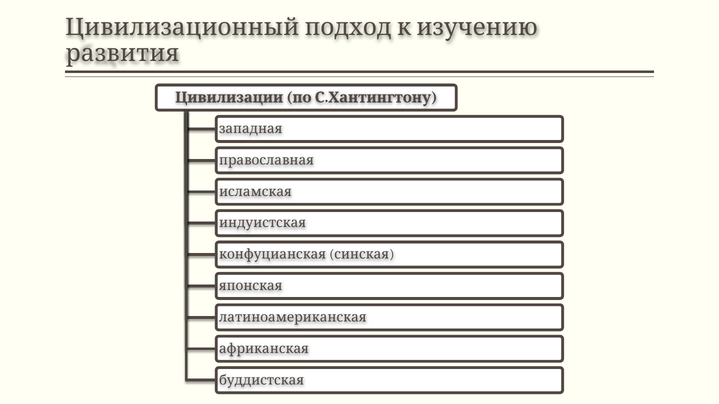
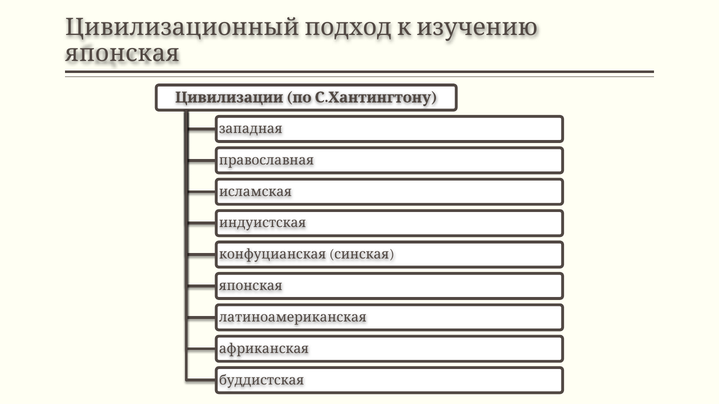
развития: развития -> японская (122, 53)
